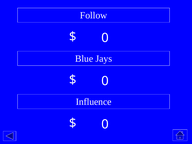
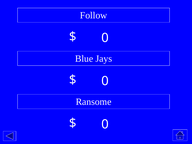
Influence: Influence -> Ransome (94, 102)
